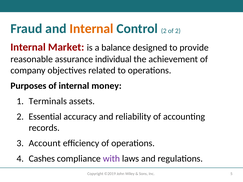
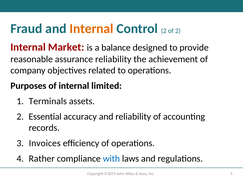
assurance individual: individual -> reliability (113, 59)
money: money -> limited (107, 86)
Account: Account -> Invoices (45, 143)
Cashes: Cashes -> Rather (42, 159)
with colour: purple -> blue (111, 159)
